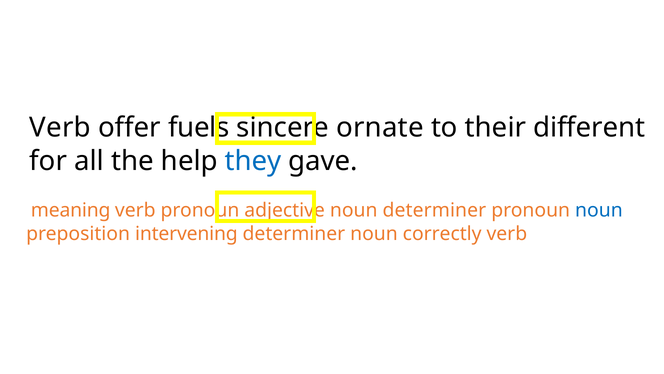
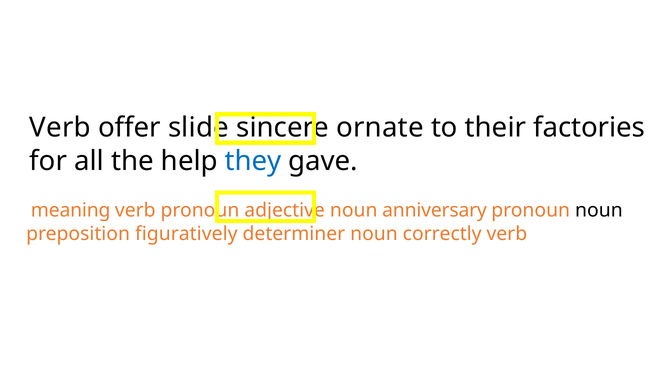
fuels: fuels -> slide (199, 127)
different: different -> factories (589, 127)
noun determiner: determiner -> anniversary (435, 210)
noun colour: blue -> black (599, 210)
intervening: intervening -> figuratively (186, 234)
